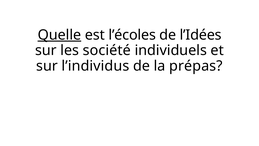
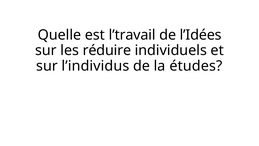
Quelle underline: present -> none (59, 35)
l’écoles: l’écoles -> l’travail (132, 35)
société: société -> réduire (107, 50)
prépas: prépas -> études (196, 66)
